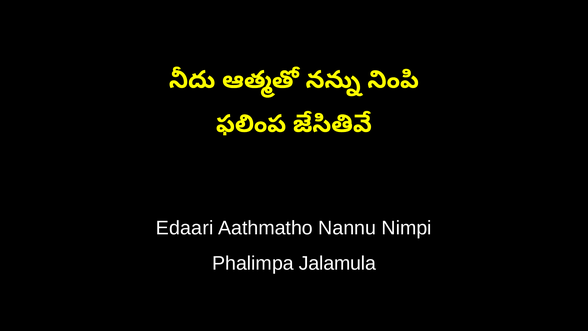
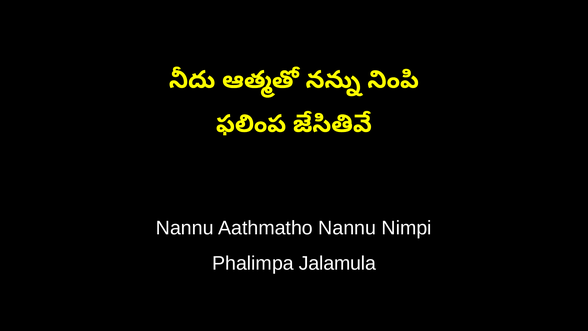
Edaari: Edaari -> Nannu (185, 228)
